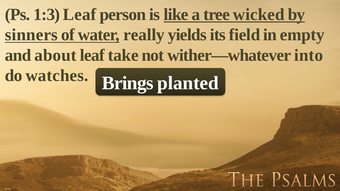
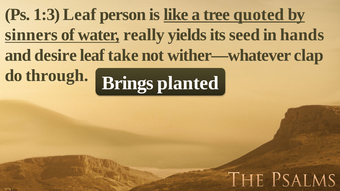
wicked: wicked -> quoted (259, 15)
field: field -> seed (244, 35)
empty: empty -> hands (302, 35)
about: about -> desire (56, 55)
into: into -> clap (309, 55)
watches: watches -> through (57, 76)
